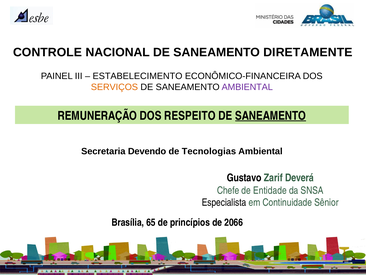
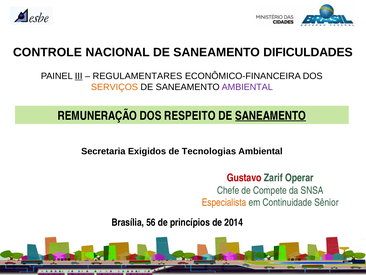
DIRETAMENTE: DIRETAMENTE -> DIFICULDADES (308, 52)
III underline: none -> present (79, 76)
ESTABELECIMENTO: ESTABELECIMENTO -> REGULAMENTARES (137, 76)
Devendo: Devendo -> Exigidos (147, 151)
Gustavo colour: black -> red (244, 178)
Deverá: Deverá -> Operar (299, 178)
Entidade: Entidade -> Compete (270, 190)
Especialista colour: black -> orange (224, 202)
65: 65 -> 56 (151, 222)
2066: 2066 -> 2014 (234, 222)
